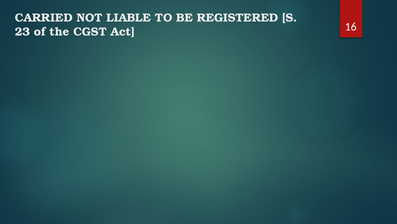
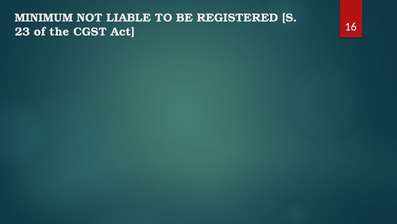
CARRIED: CARRIED -> MINIMUM (44, 18)
